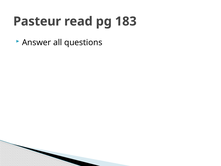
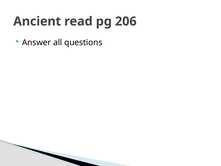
Pasteur: Pasteur -> Ancient (37, 21)
183: 183 -> 206 (126, 21)
